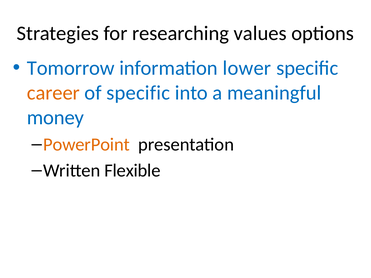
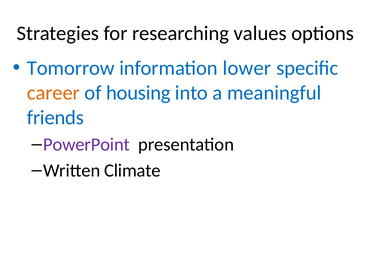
of specific: specific -> housing (138, 93)
money: money -> friends (55, 118)
PowerPoint colour: orange -> purple (87, 145)
Flexible: Flexible -> Climate (132, 171)
